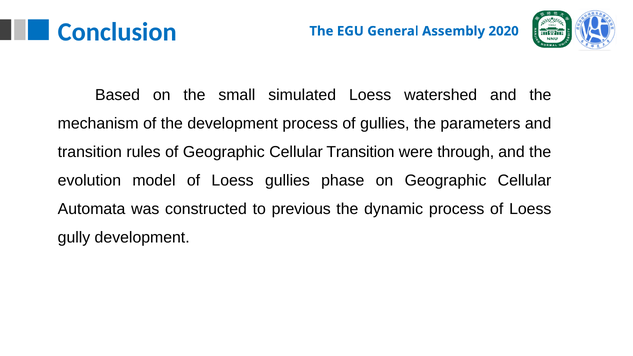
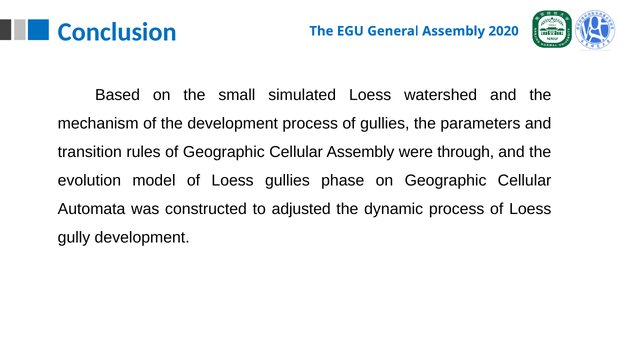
Cellular Transition: Transition -> Assembly (360, 152)
previous: previous -> adjusted (301, 209)
